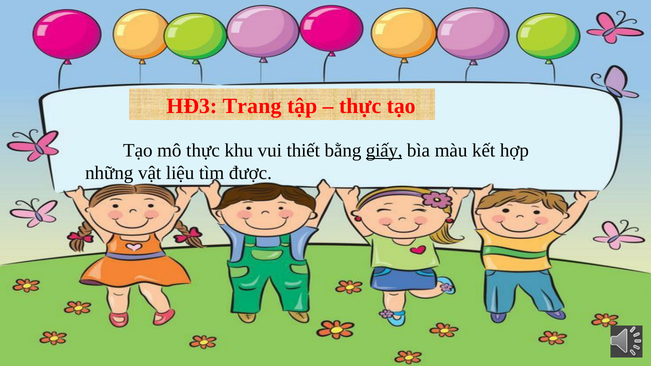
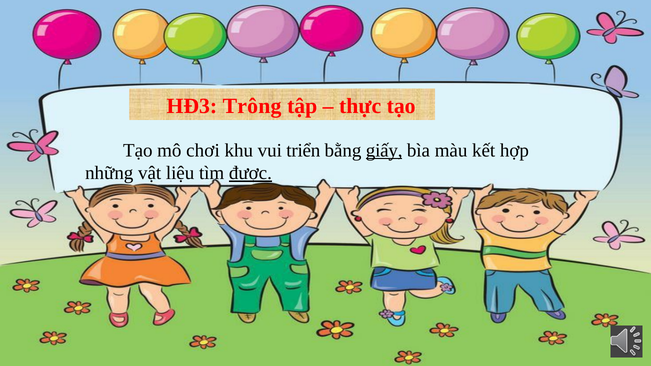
Trang: Trang -> Trông (252, 106)
mô thực: thực -> chơi (203, 150)
thiết: thiết -> triển (303, 150)
được underline: none -> present (250, 173)
